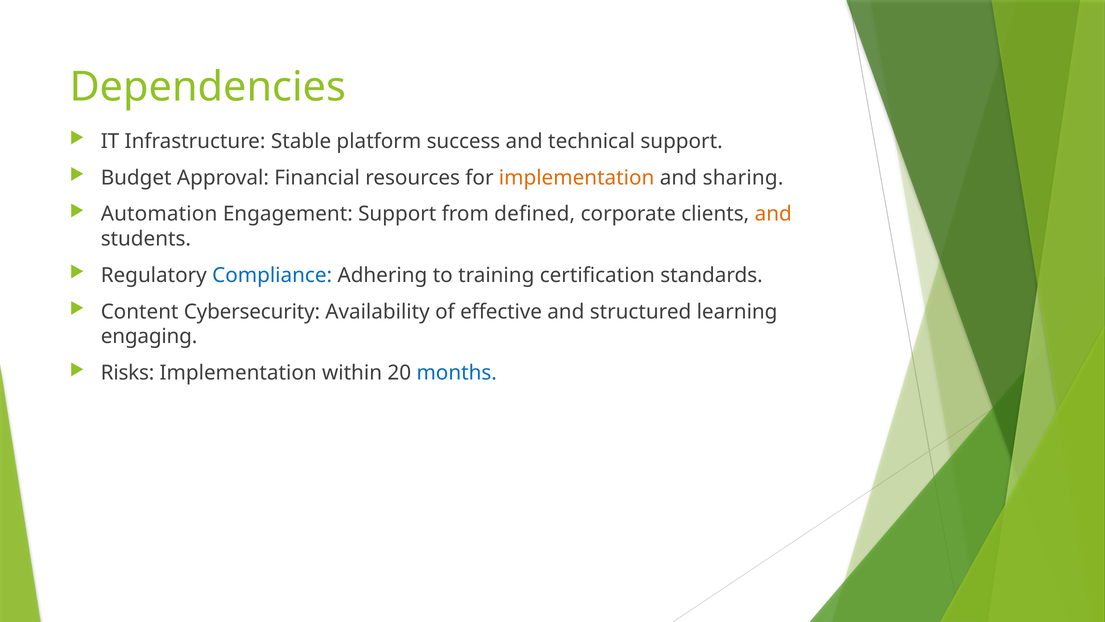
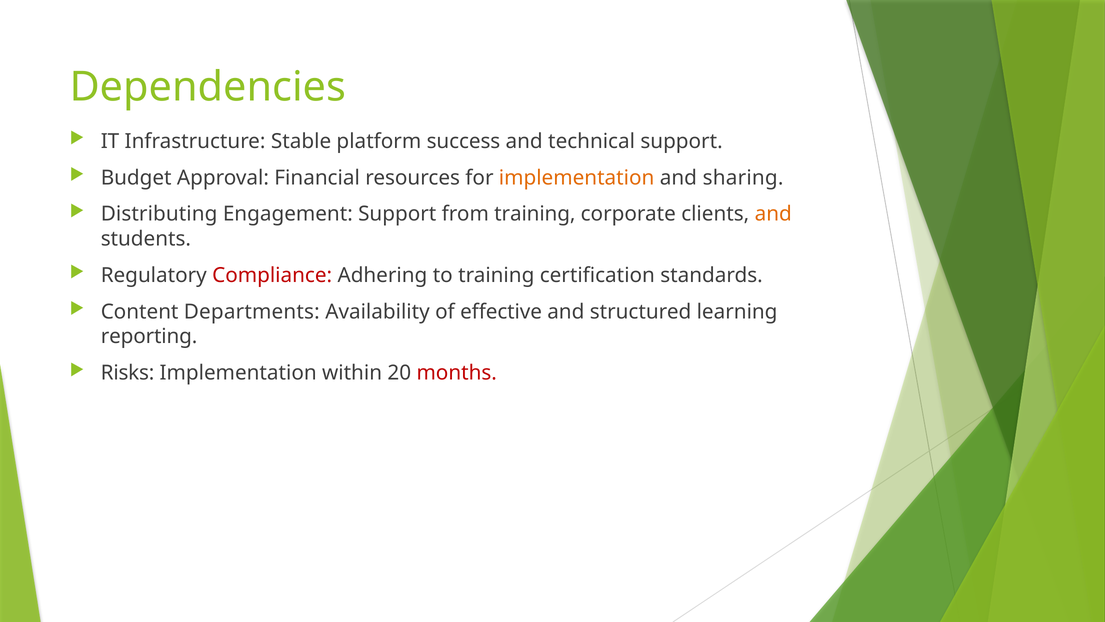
Automation: Automation -> Distributing (159, 214)
from defined: defined -> training (535, 214)
Compliance colour: blue -> red (272, 275)
Cybersecurity: Cybersecurity -> Departments (252, 312)
engaging: engaging -> reporting (149, 336)
months colour: blue -> red (457, 373)
